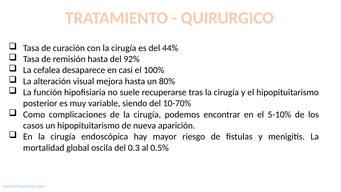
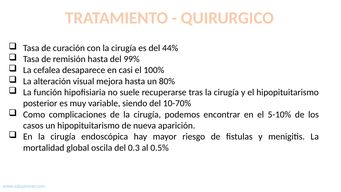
92%: 92% -> 99% (132, 59)
